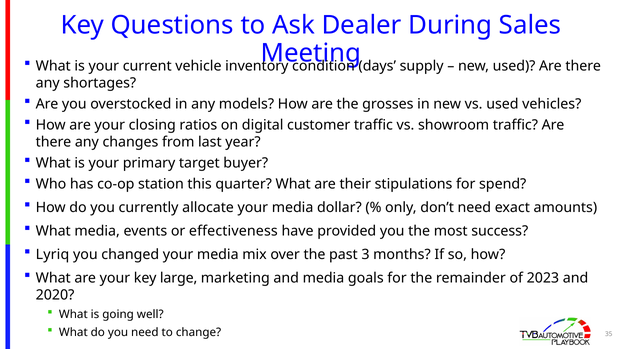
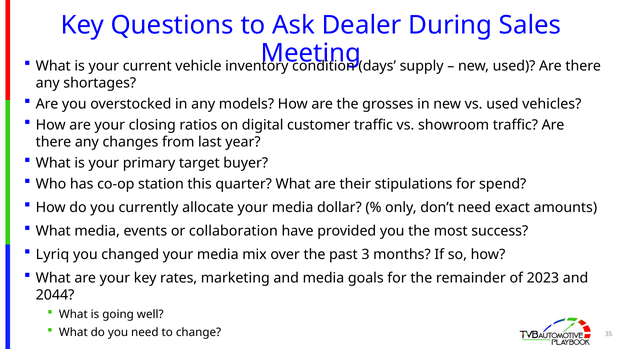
effectiveness: effectiveness -> collaboration (233, 231)
large: large -> rates (179, 278)
2020: 2020 -> 2044 (55, 295)
